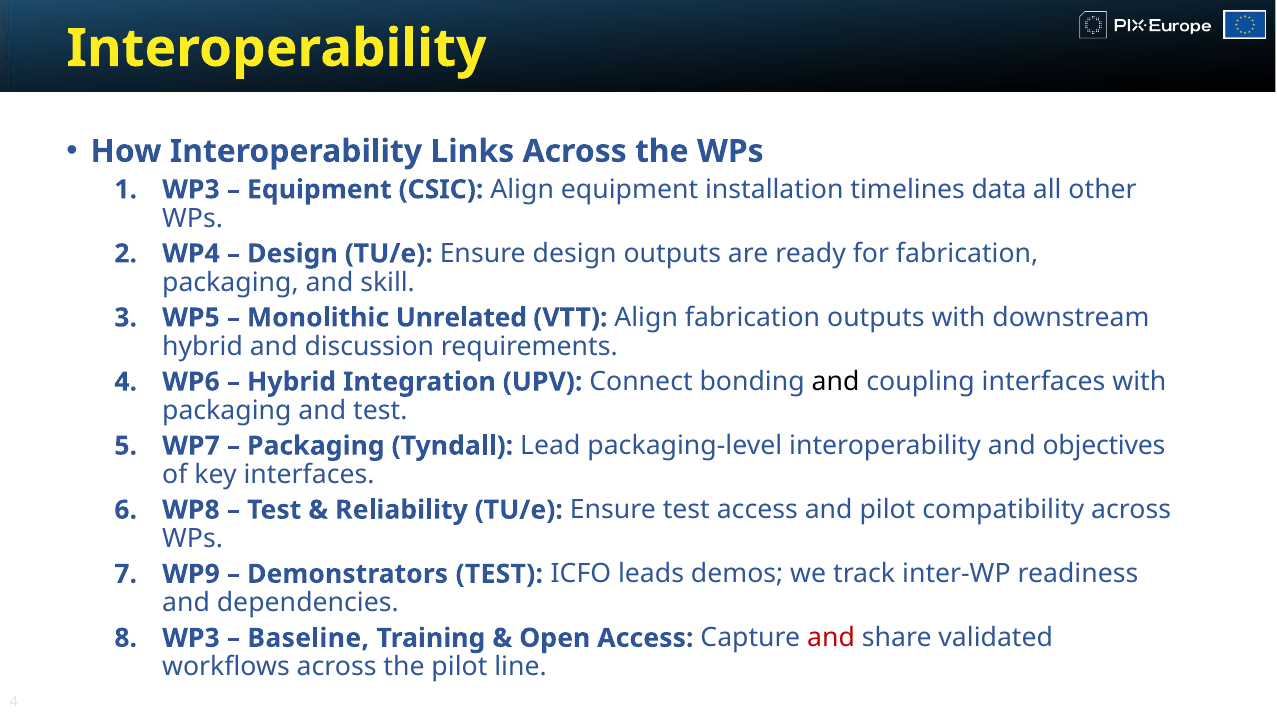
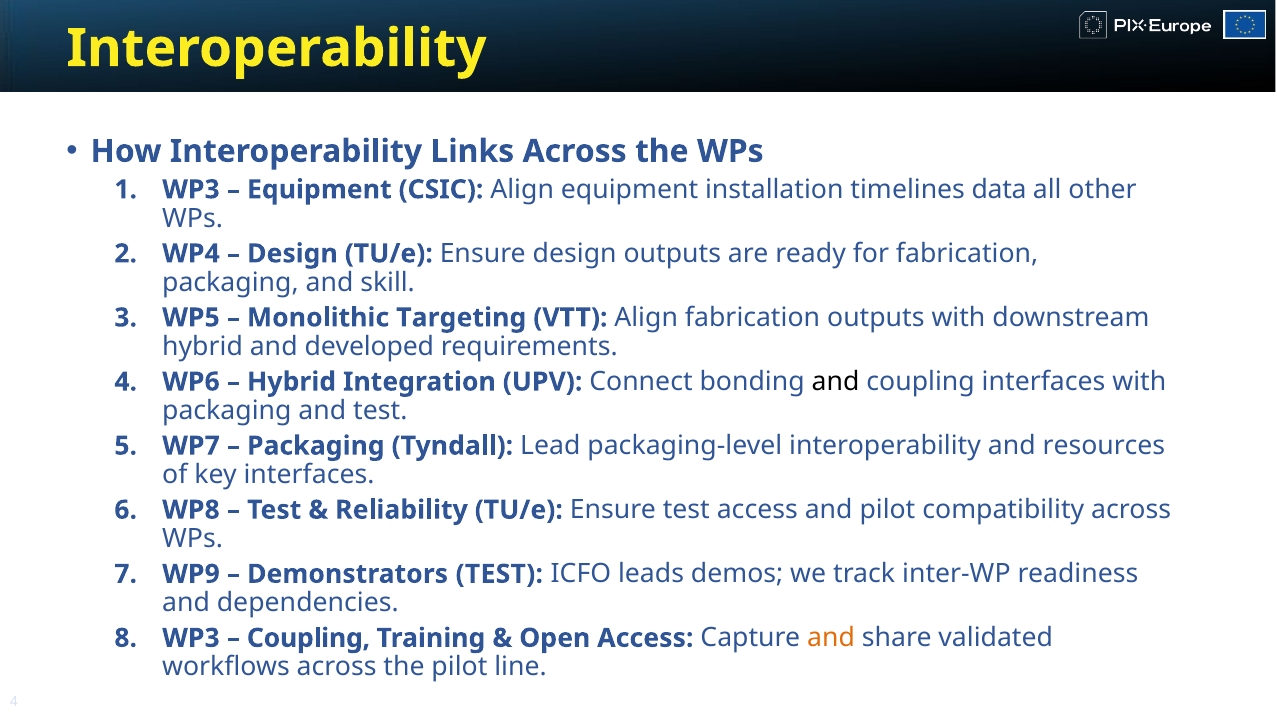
Unrelated: Unrelated -> Targeting (461, 318)
discussion: discussion -> developed (369, 347)
objectives: objectives -> resources (1104, 446)
Baseline: Baseline -> Coupling (308, 638)
and colour: red -> orange (831, 638)
